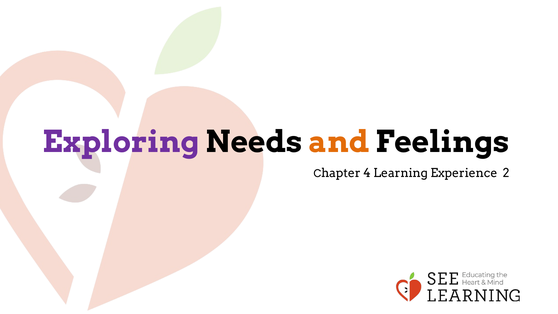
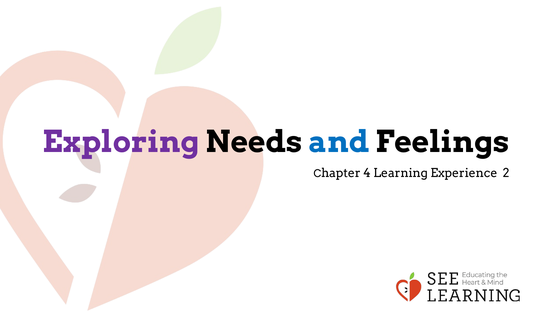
and colour: orange -> blue (339, 142)
